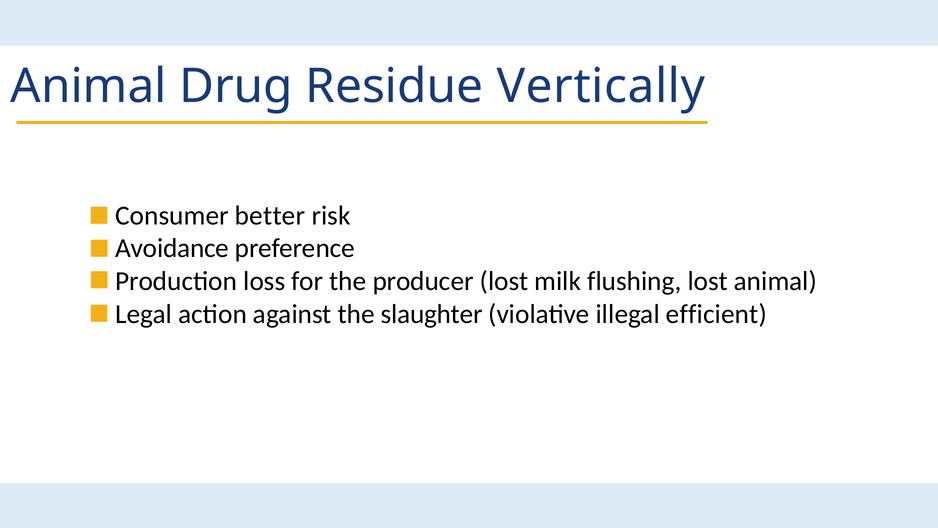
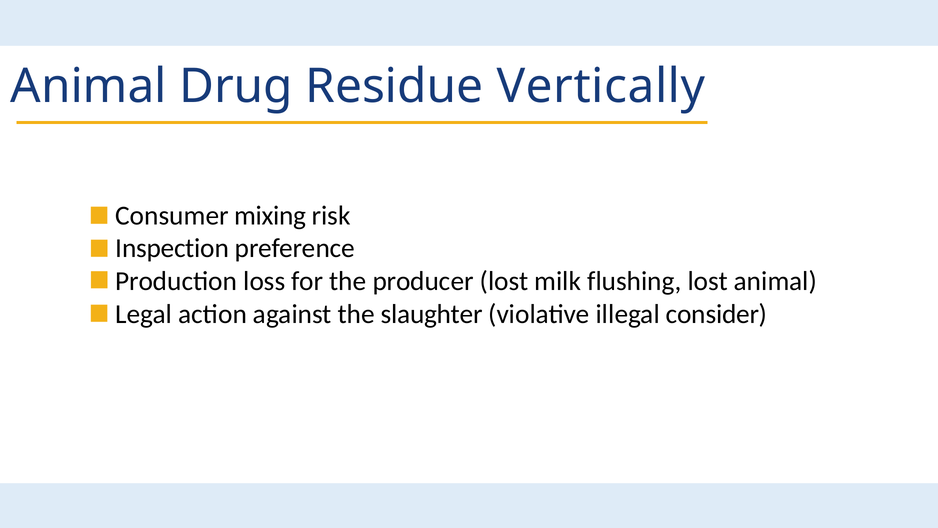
better: better -> mixing (270, 215)
Avoidance: Avoidance -> Inspection (172, 248)
efficient: efficient -> consider (717, 314)
